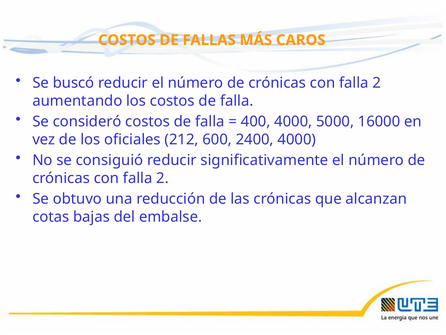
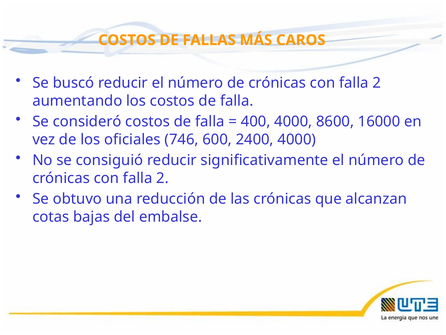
5000: 5000 -> 8600 (335, 121)
212: 212 -> 746 (182, 139)
